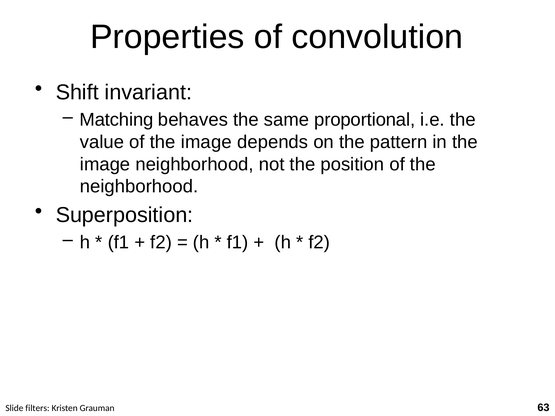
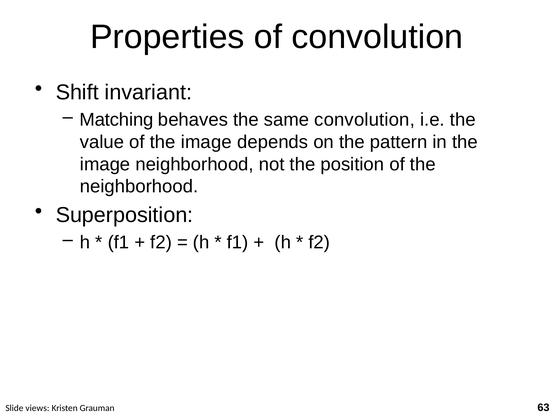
same proportional: proportional -> convolution (365, 120)
filters: filters -> views (37, 408)
